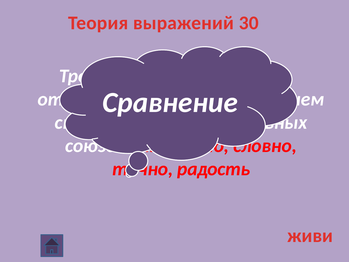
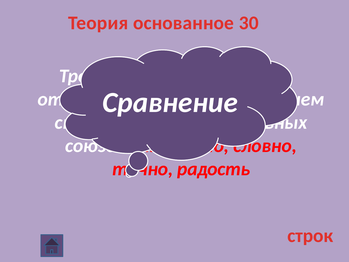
выражений: выражений -> основанное (183, 23)
живи: живи -> строк (310, 236)
